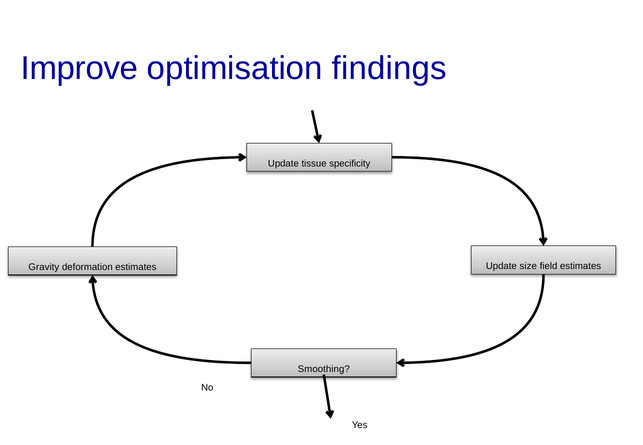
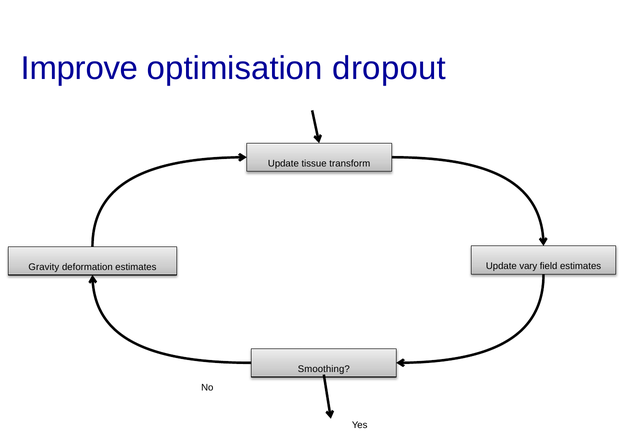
findings: findings -> dropout (389, 69)
specificity: specificity -> transform (350, 164)
size: size -> vary (528, 266)
